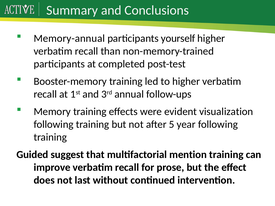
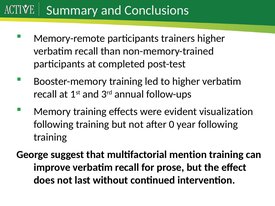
Memory-annual: Memory-annual -> Memory-remote (69, 38)
yourself: yourself -> trainers (178, 38)
5: 5 -> 0 (172, 125)
Guided: Guided -> George (32, 155)
